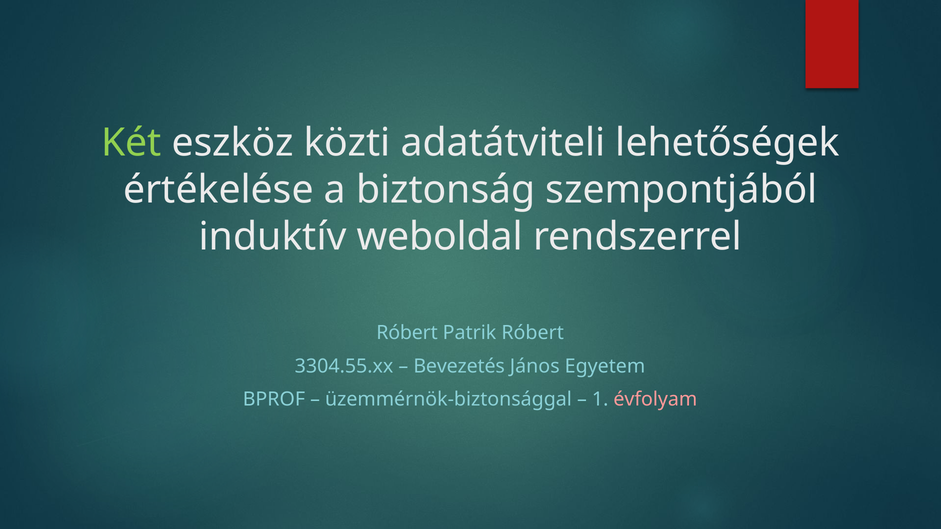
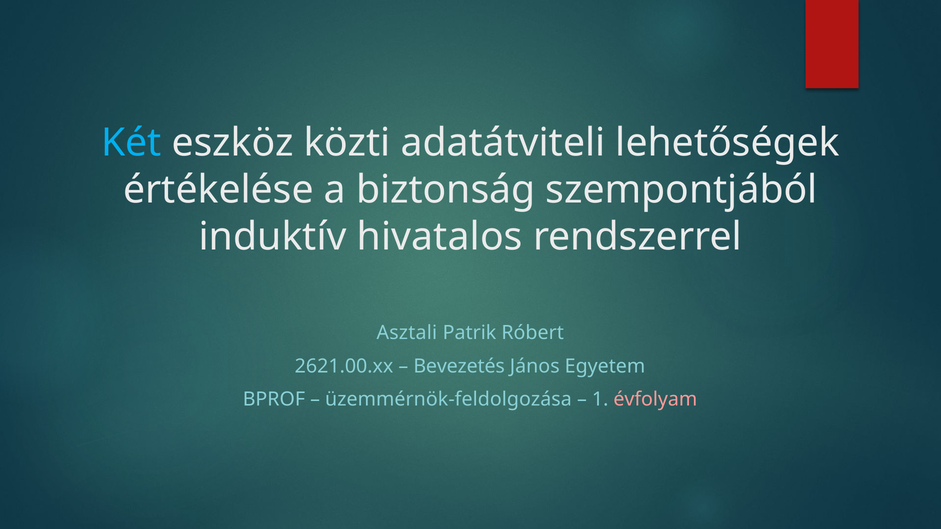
Két colour: light green -> light blue (131, 143)
weboldal: weboldal -> hivatalos (440, 237)
Róbert: Róbert -> Asztali (407, 333)
3304.55.xx: 3304.55.xx -> 2621.00.xx (344, 366)
üzemmérnök-biztonsággal: üzemmérnök-biztonsággal -> üzemmérnök-feldolgozása (448, 400)
